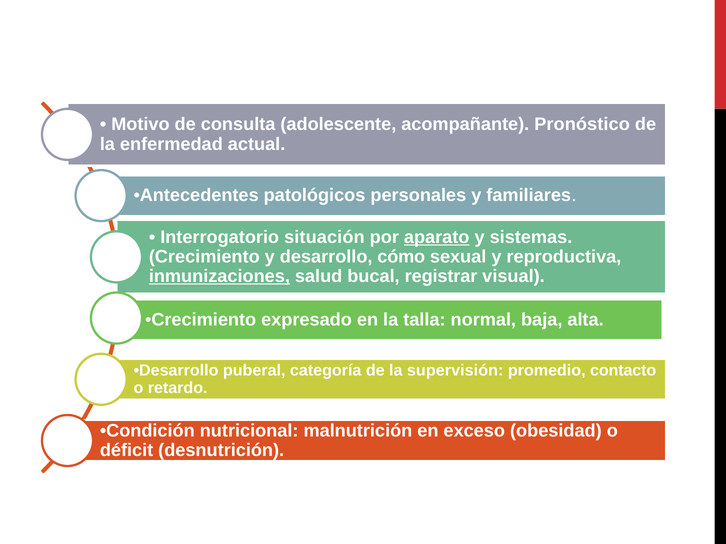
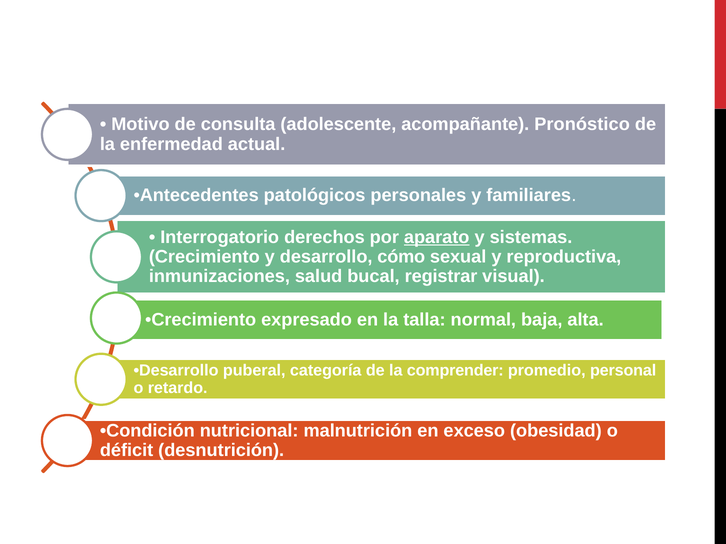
situación: situación -> derechos (324, 237)
inmunizaciones underline: present -> none (219, 277)
supervisión: supervisión -> comprender (455, 371)
contacto: contacto -> personal (623, 371)
